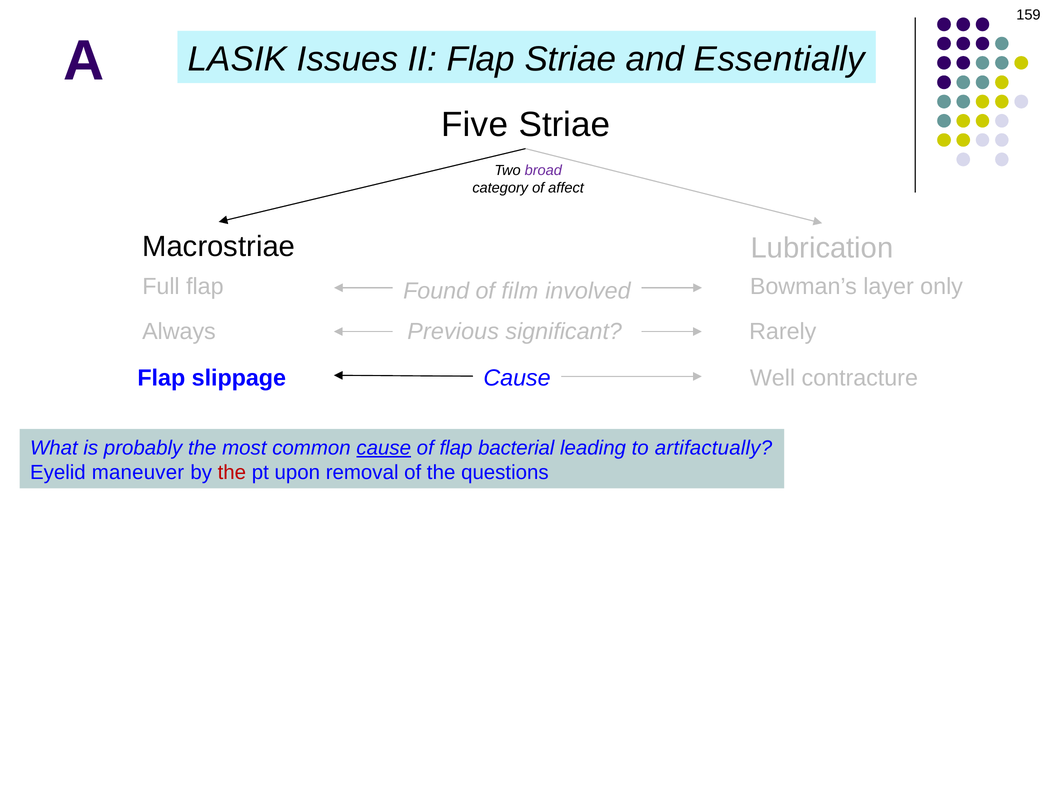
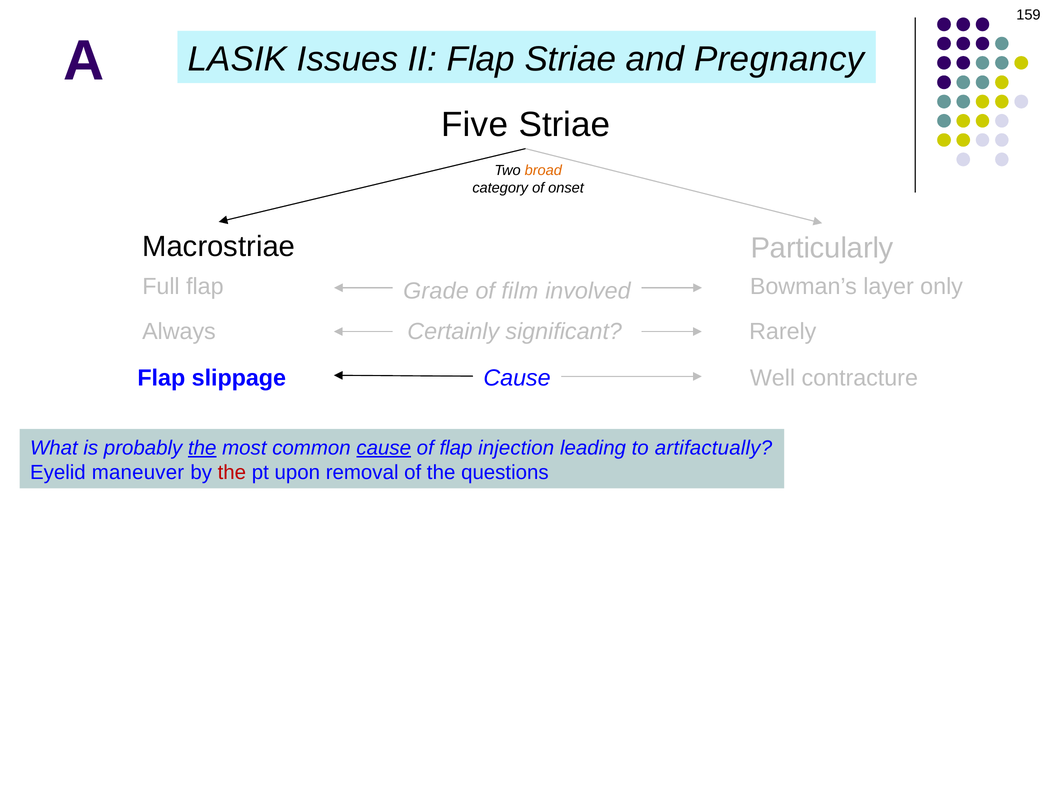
Essentially: Essentially -> Pregnancy (779, 59)
broad colour: purple -> orange (543, 170)
affect: affect -> onset (566, 188)
Lubrication: Lubrication -> Particularly (822, 248)
Found: Found -> Grade (436, 291)
Previous: Previous -> Certainly (453, 331)
the underline: none -> present (202, 448)
bacterial: bacterial -> injection (516, 448)
